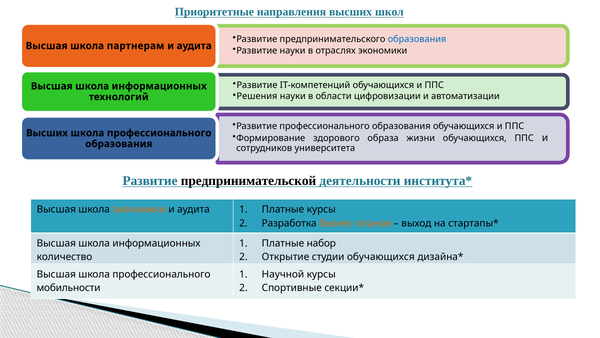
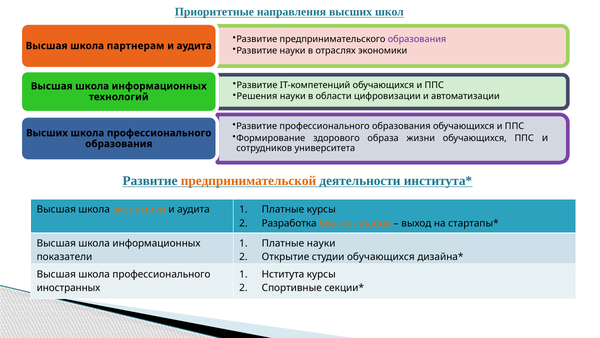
образования colour: blue -> purple (417, 39)
предпринимательской colour: black -> orange (249, 181)
Платные набор: набор -> науки (321, 243)
количество: количество -> показатели (64, 257)
Научной: Научной -> Нститута (283, 274)
мобильности: мобильности -> иностранных (69, 287)
